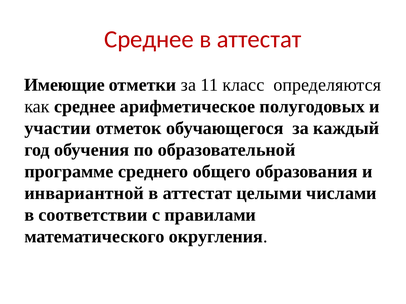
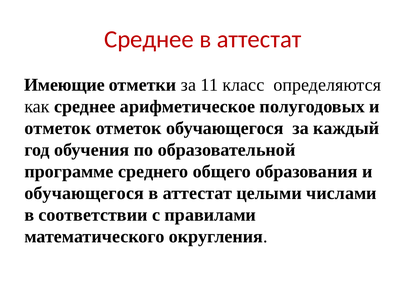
участии: участии -> отметок (58, 128)
инвариантной: инвариантной -> обучающегося (84, 193)
